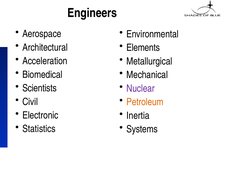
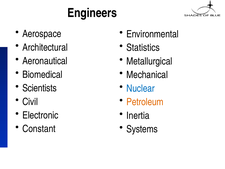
Elements: Elements -> Statistics (143, 48)
Acceleration: Acceleration -> Aeronautical (45, 61)
Nuclear colour: purple -> blue (141, 88)
Statistics: Statistics -> Constant (39, 129)
